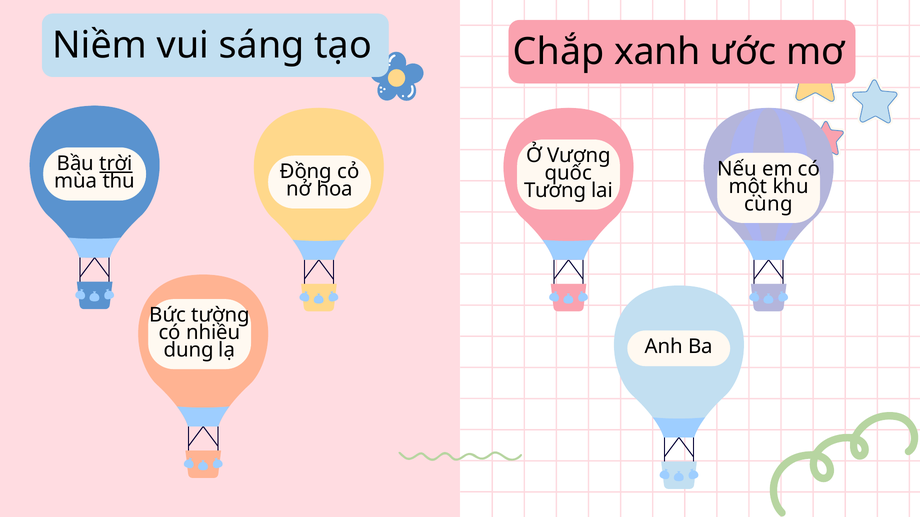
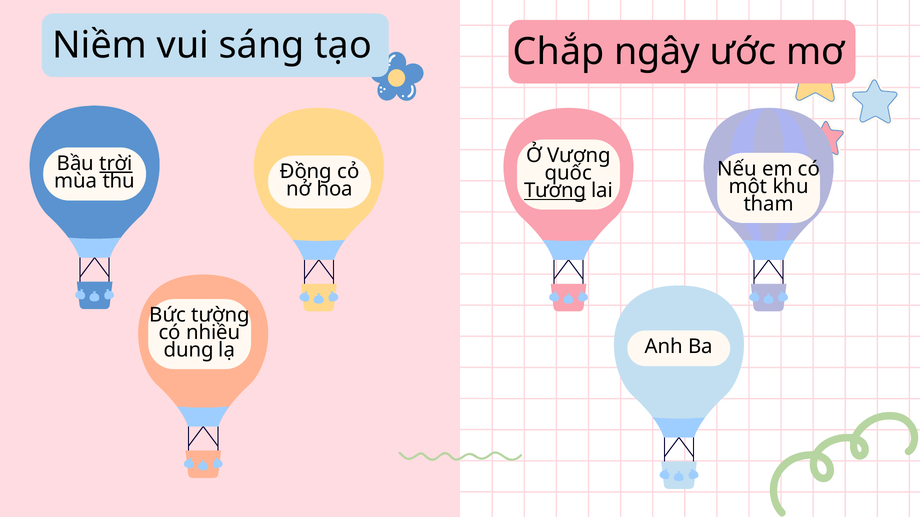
xanh: xanh -> ngây (657, 52)
Tương underline: none -> present (555, 191)
cùng: cùng -> tham (769, 204)
